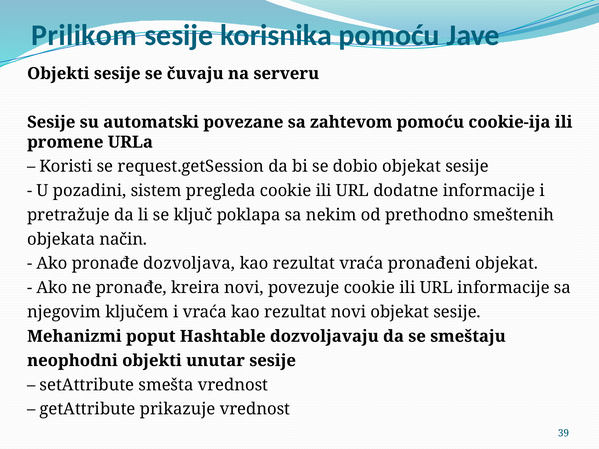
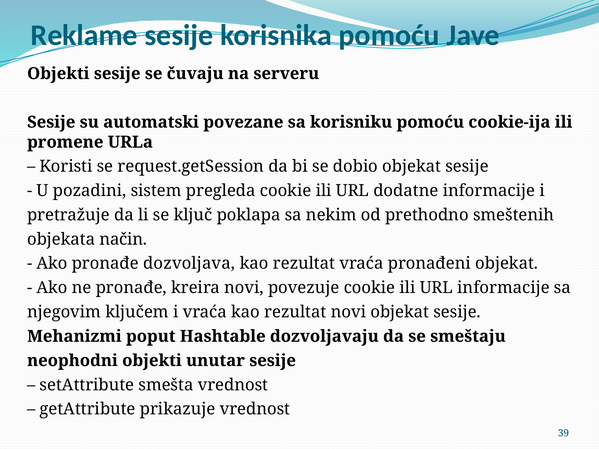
Prilikom: Prilikom -> Reklame (84, 35)
zahtevom: zahtevom -> korisniku (351, 122)
